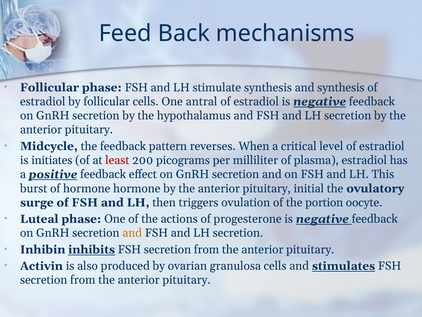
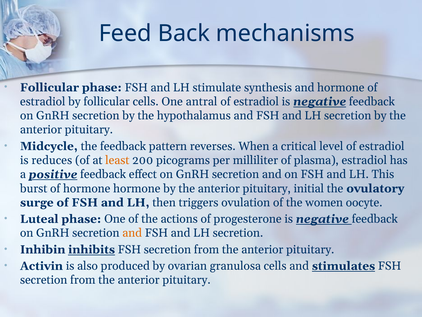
and synthesis: synthesis -> hormone (341, 87)
initiates: initiates -> reduces (52, 160)
least colour: red -> orange (117, 160)
portion: portion -> women (324, 202)
